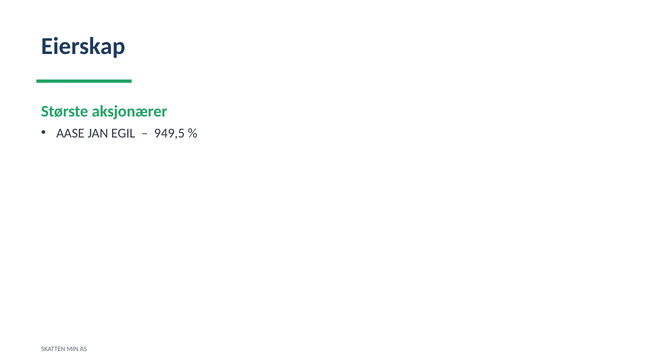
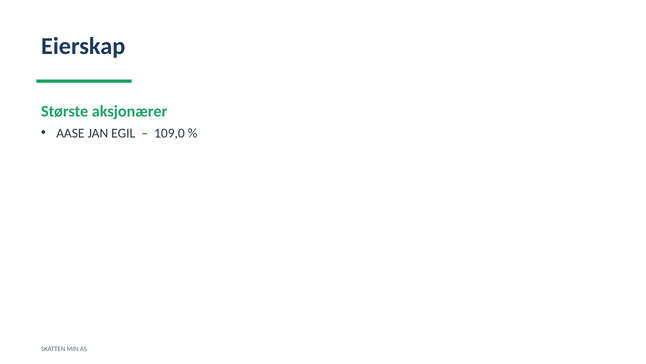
949,5: 949,5 -> 109,0 (169, 133)
